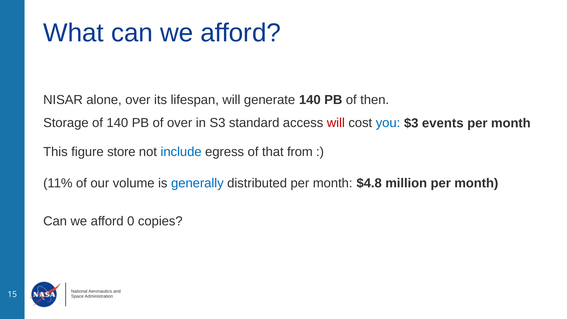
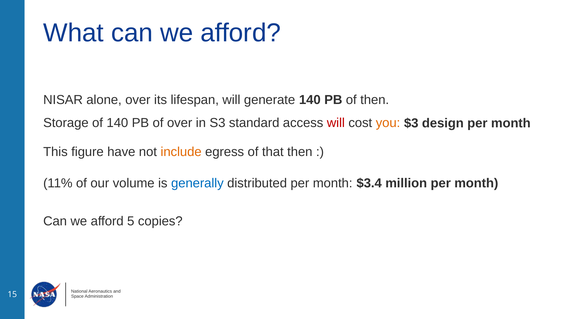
you colour: blue -> orange (388, 123)
events: events -> design (443, 123)
store: store -> have (121, 152)
include colour: blue -> orange (181, 152)
that from: from -> then (300, 152)
$4.8: $4.8 -> $3.4 (369, 183)
0: 0 -> 5 (131, 221)
